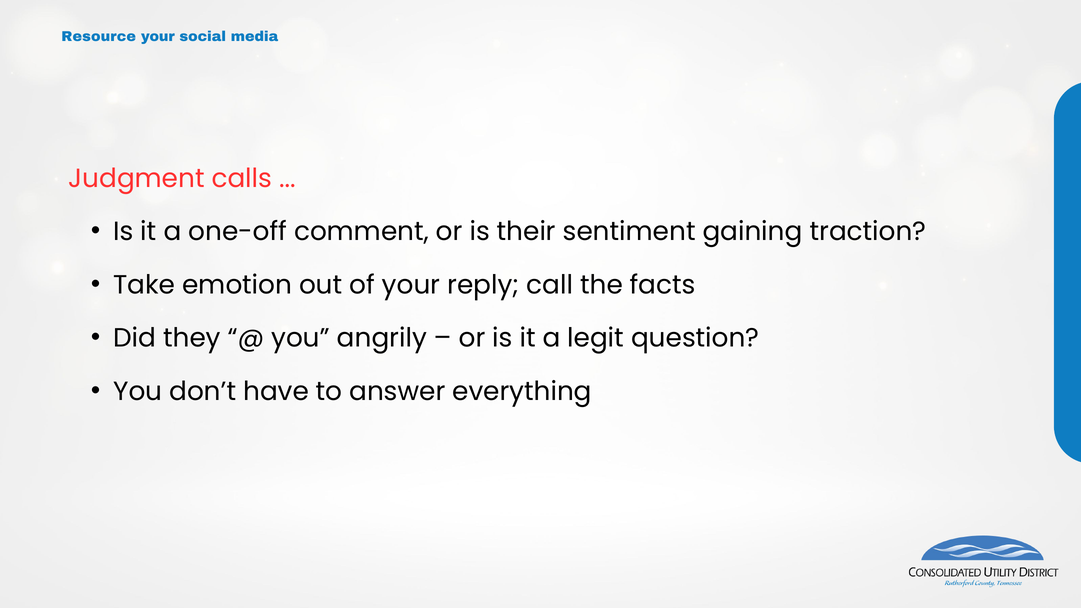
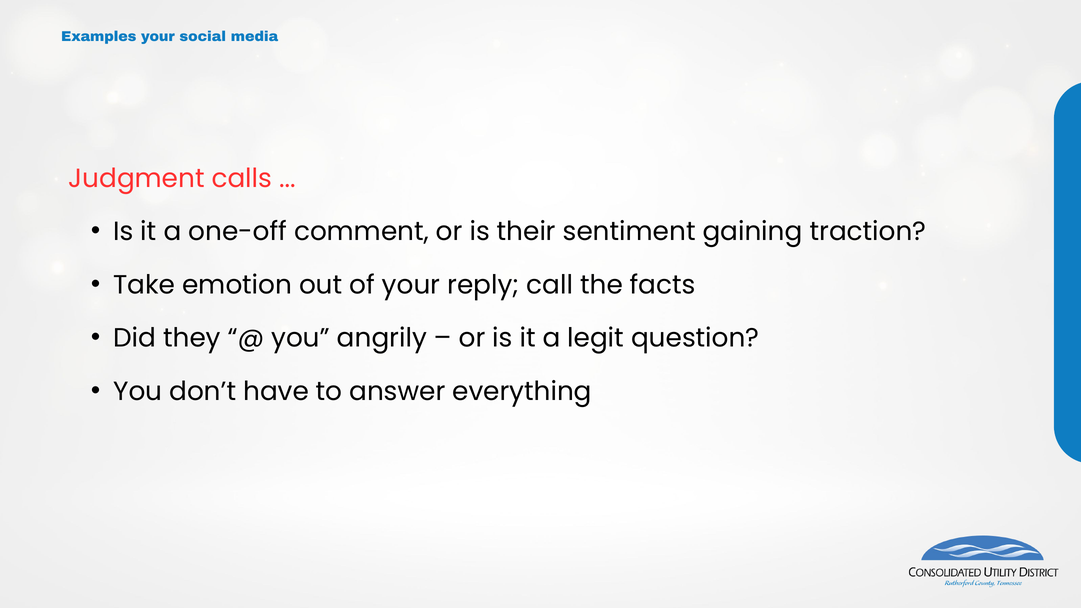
Resource: Resource -> Examples (99, 36)
